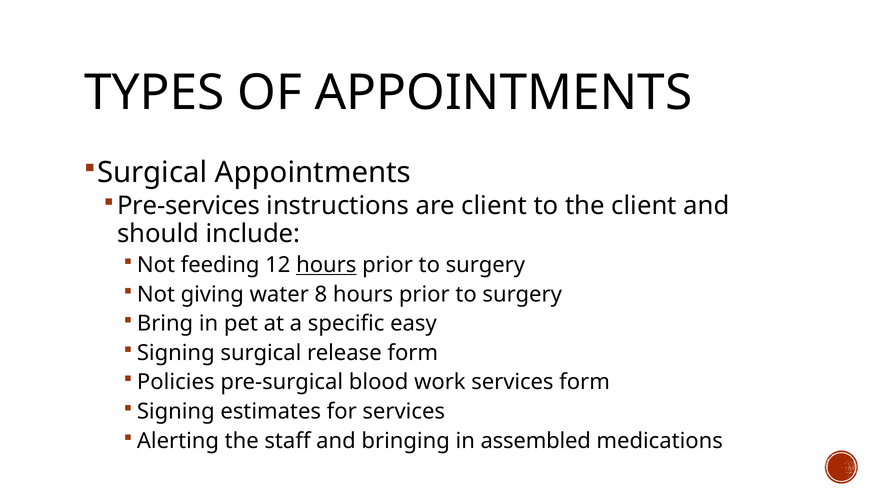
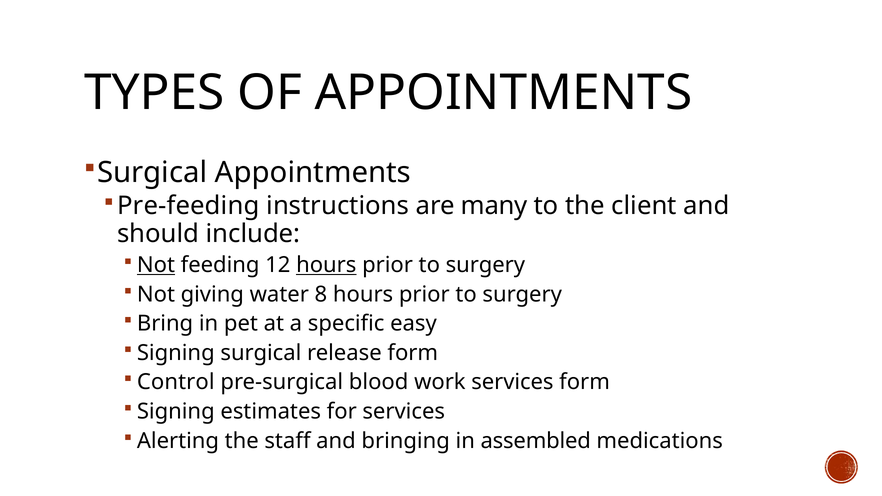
Pre-services: Pre-services -> Pre-feeding (188, 206)
are client: client -> many (494, 206)
Not underline: none -> present (156, 265)
Policies: Policies -> Control (176, 382)
